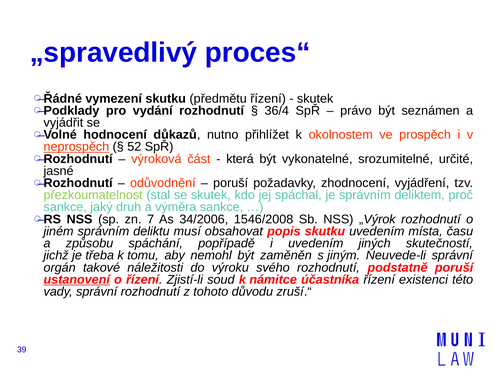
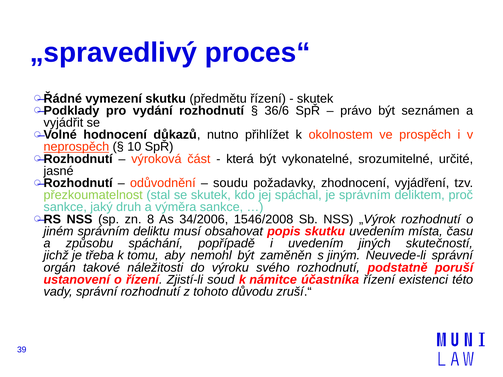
36/4: 36/4 -> 36/6 (277, 111)
52: 52 -> 10 (134, 147)
poruší: poruší -> soudu (231, 183)
7: 7 -> 8 (151, 219)
ustanovení underline: present -> none (77, 280)
